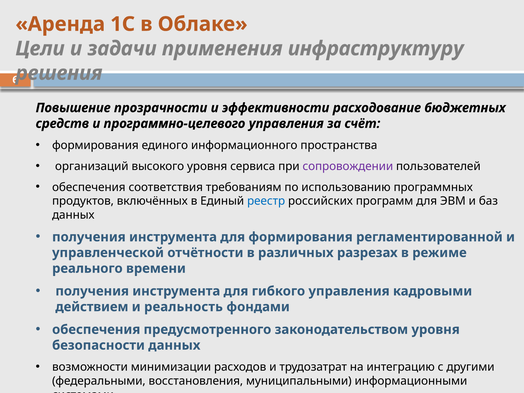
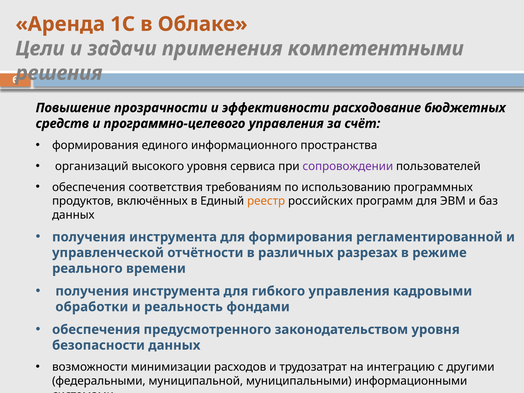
инфраструктуру: инфраструктуру -> компетентными (376, 49)
реестр colour: blue -> orange (266, 201)
действием: действием -> обработки (92, 307)
восстановления: восстановления -> муниципальной (196, 381)
